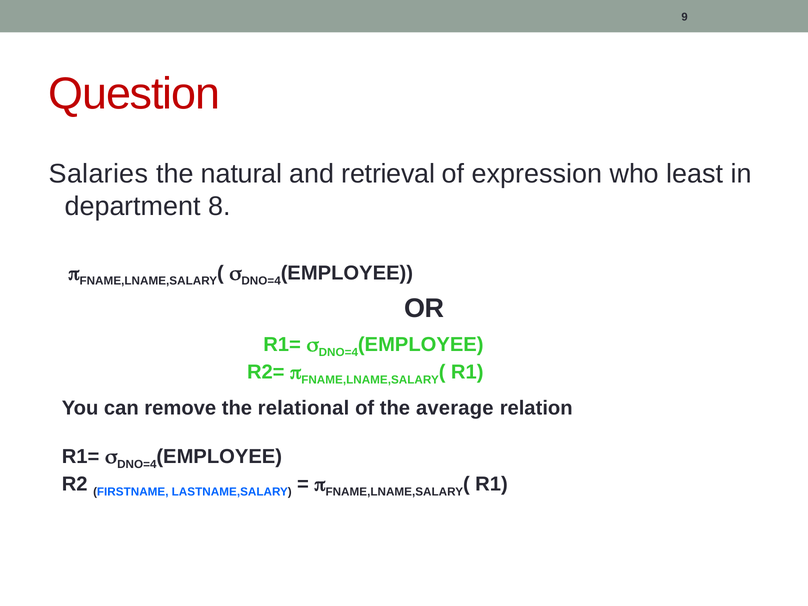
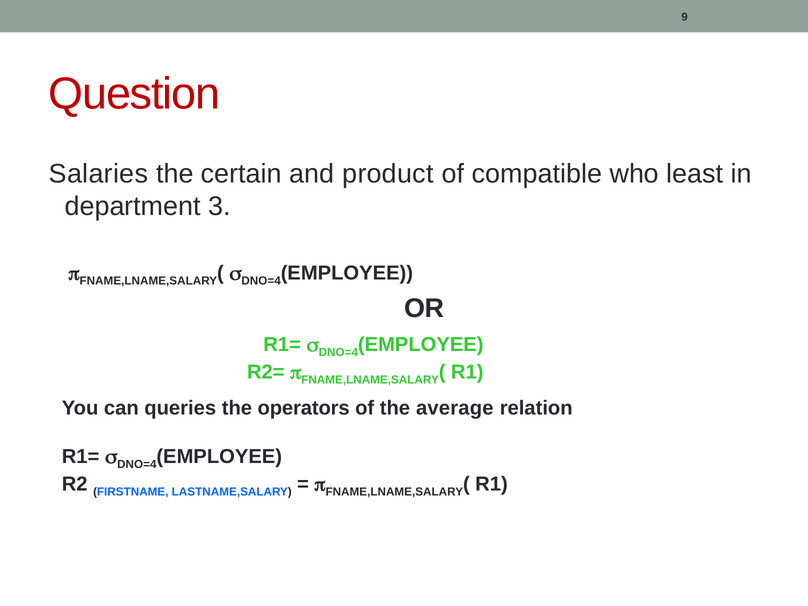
natural: natural -> certain (241, 174)
retrieval: retrieval -> product (388, 174)
expression: expression -> compatible (537, 174)
8: 8 -> 3 (219, 206)
remove: remove -> queries (180, 408)
relational: relational -> operators (304, 408)
